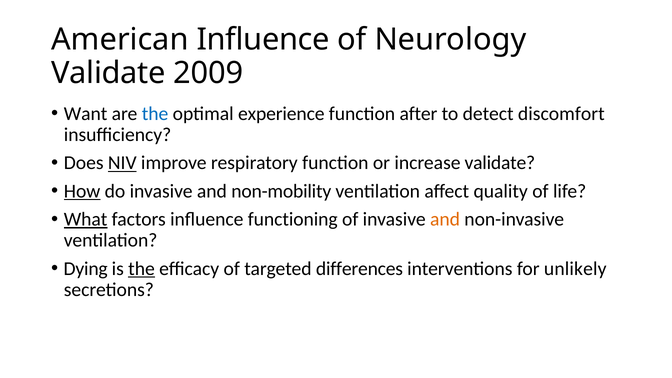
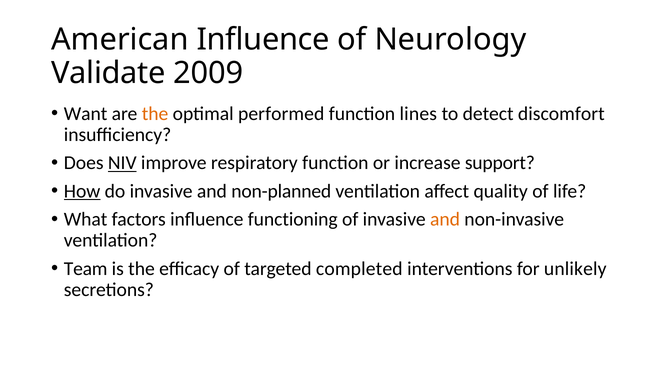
the colour: blue -> orange (155, 114)
experience: experience -> performed (281, 114)
after: after -> lines (418, 114)
increase validate: validate -> support (500, 163)
non-mobility: non-mobility -> non-planned (281, 191)
What underline: present -> none (86, 219)
Dying: Dying -> Team (86, 269)
the underline: present -> none (142, 269)
differences: differences -> completed (359, 269)
